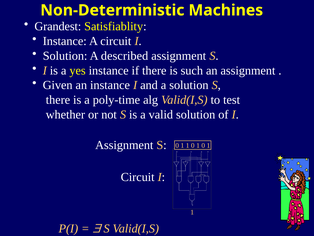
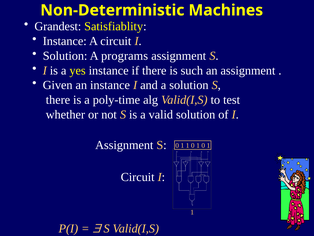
described: described -> programs (125, 56)
